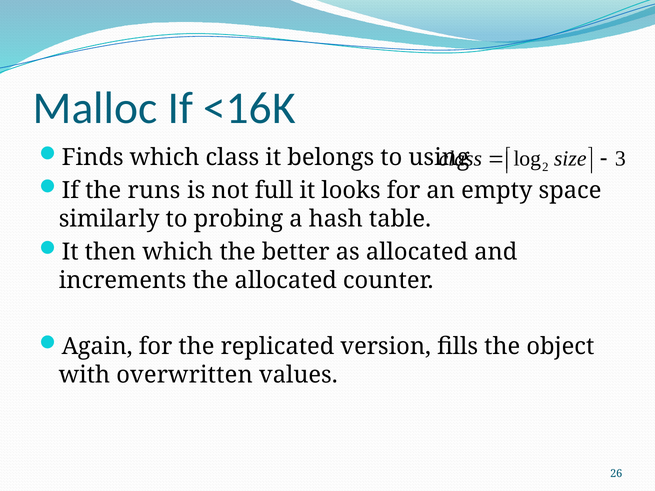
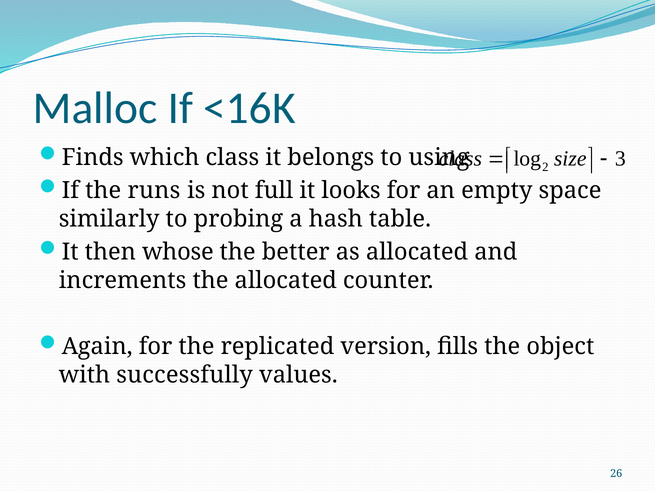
then which: which -> whose (178, 252)
overwritten: overwritten -> successfully (185, 375)
